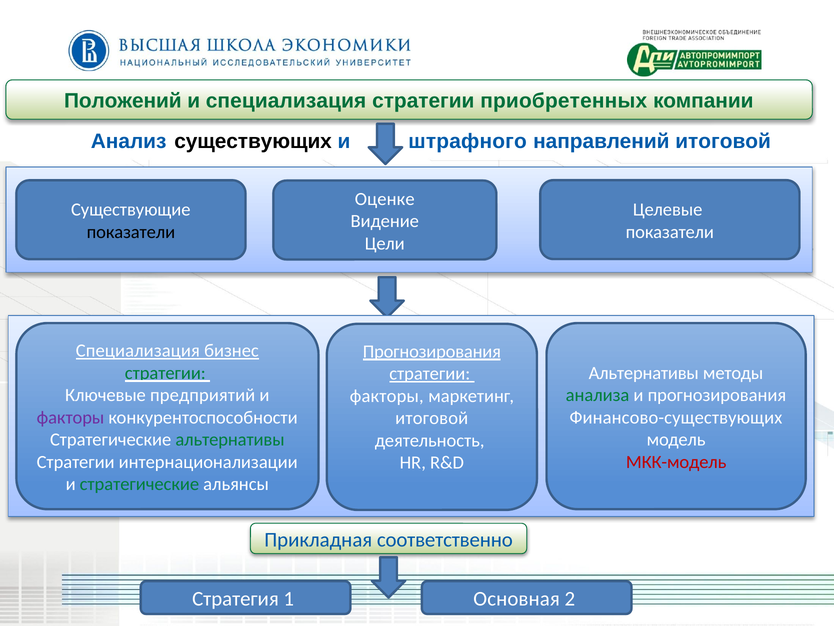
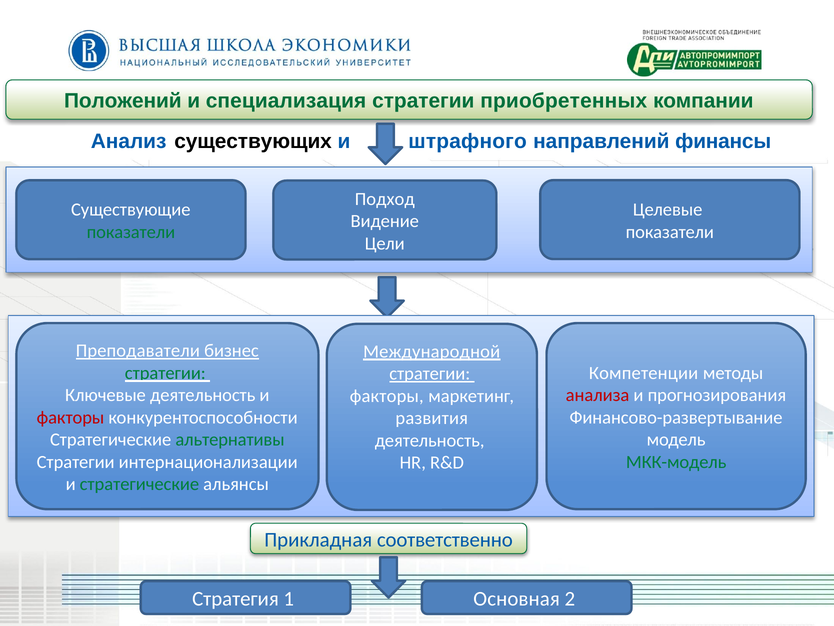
направлений итоговой: итоговой -> финансы (723, 141)
Оценке: Оценке -> Подход (385, 199)
показатели colour: black -> green (131, 232)
Специализация: Специализация -> Преподаватели (138, 350)
Прогнозирования: Прогнозирования -> Международной (432, 351)
Альтернативы: Альтернативы -> Компетенции (644, 373)
Ключевые предприятий: предприятий -> деятельность (203, 395)
анализа colour: green -> red (598, 395)
факторы colour: purple -> red (70, 417)
Финансово-существующих: Финансово-существующих -> Финансово-развертывание (676, 417)
итоговой: итоговой -> развития (432, 418)
МКК-модель colour: red -> green (676, 462)
